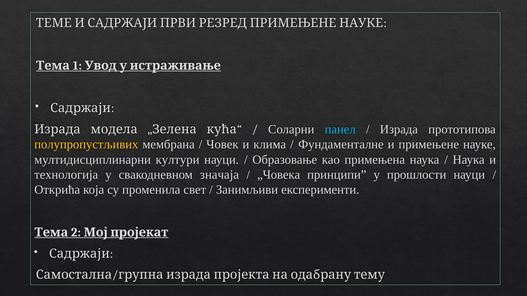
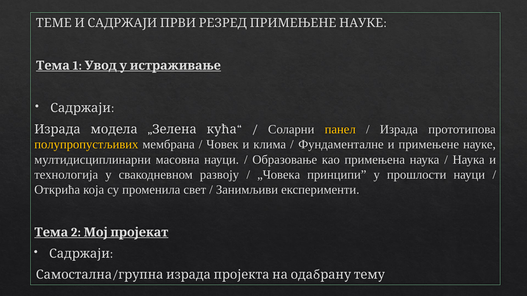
панел colour: light blue -> yellow (340, 129)
култури: култури -> масовна (178, 160)
значаја: значаја -> развоју (219, 175)
